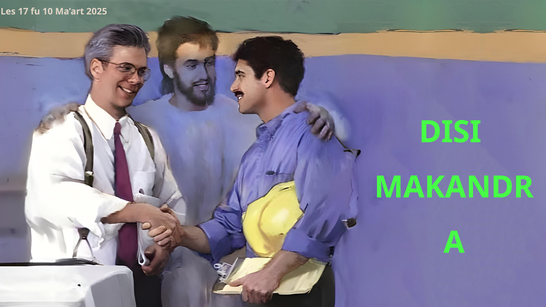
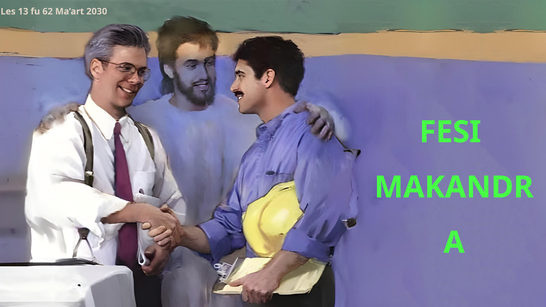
17: 17 -> 13 (23, 11)
10: 10 -> 62 (48, 11)
2025: 2025 -> 2030 (97, 11)
DISI: DISI -> FESI (450, 132)
